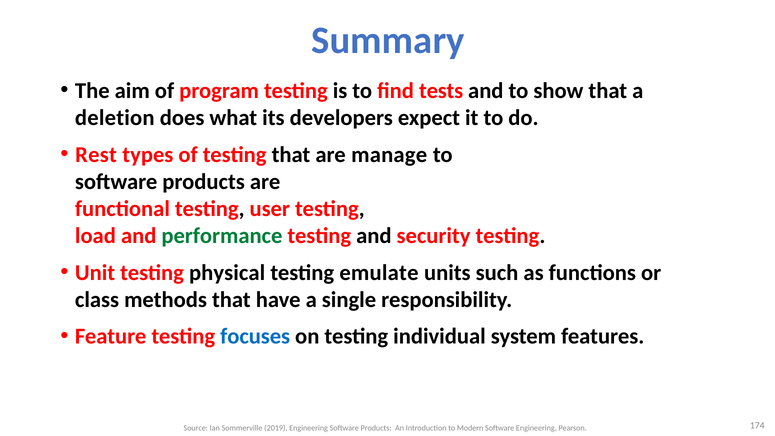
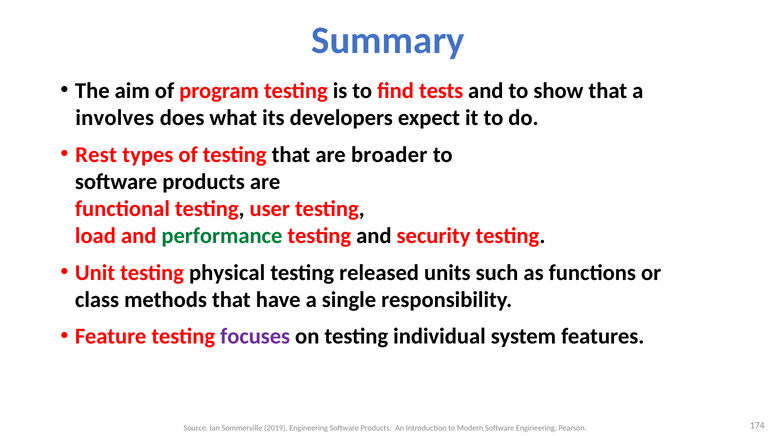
deletion: deletion -> involves (115, 118)
manage: manage -> broader (389, 155)
emulate: emulate -> released (379, 273)
focuses colour: blue -> purple (255, 336)
